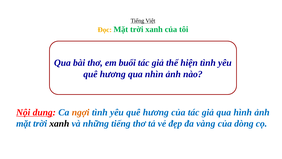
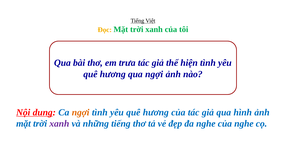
buổi: buổi -> trưa (127, 63)
qua nhìn: nhìn -> ngợi (154, 74)
xanh colour: black -> purple (59, 123)
đa vàng: vàng -> nghe (206, 123)
của dòng: dòng -> nghe (244, 123)
